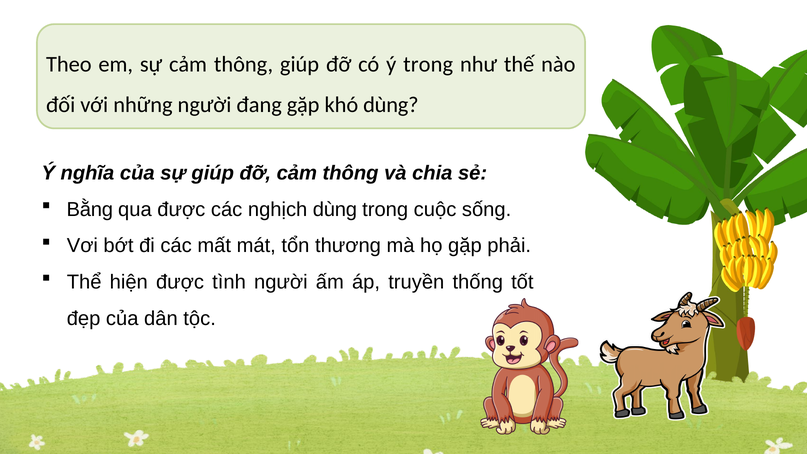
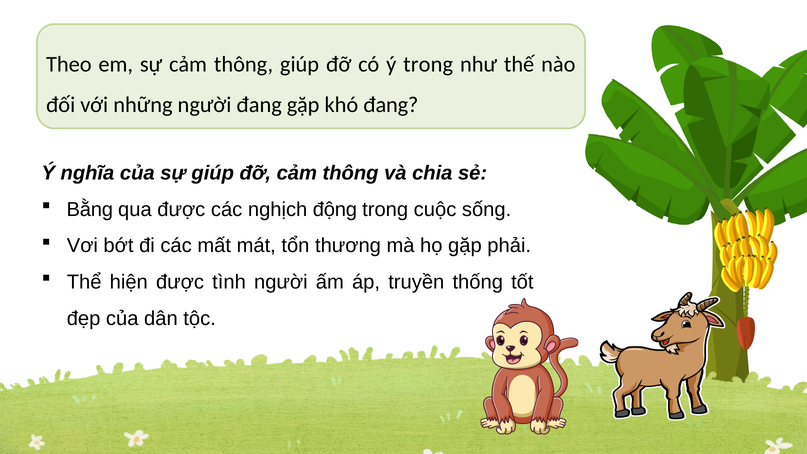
khó dùng: dùng -> đang (391, 105)
nghịch dùng: dùng -> động (335, 209)
